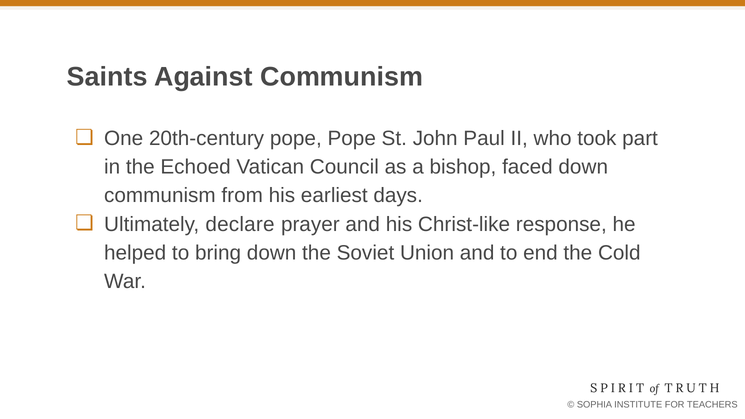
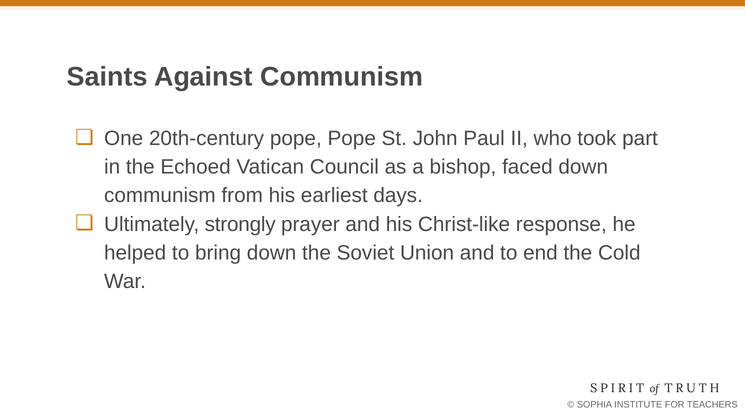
declare: declare -> strongly (240, 224)
